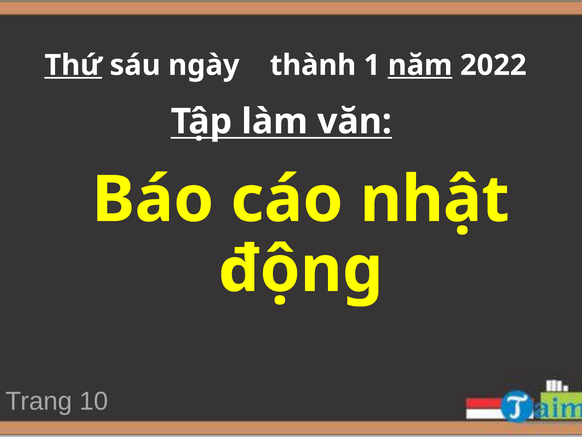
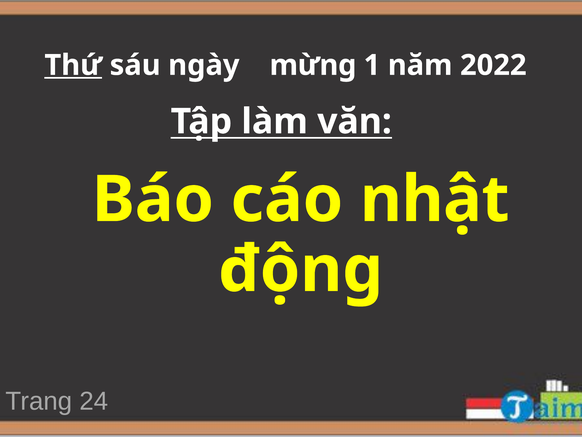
thành: thành -> mừng (313, 65)
năm underline: present -> none (420, 65)
10: 10 -> 24 (94, 401)
